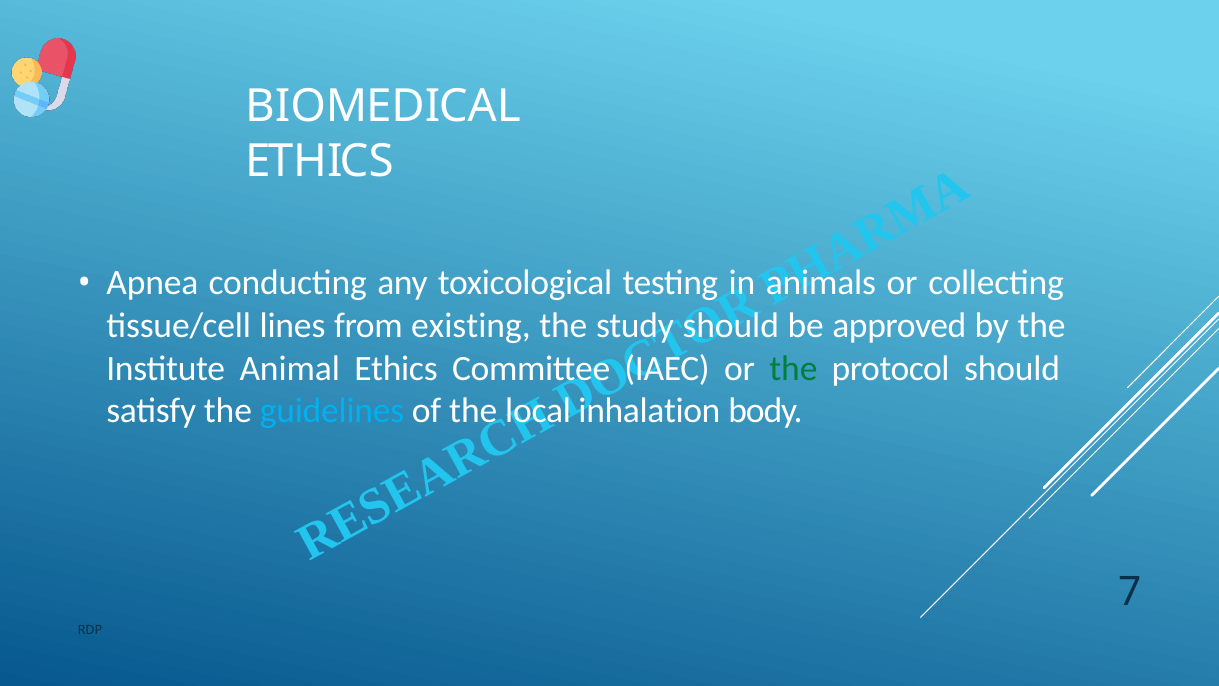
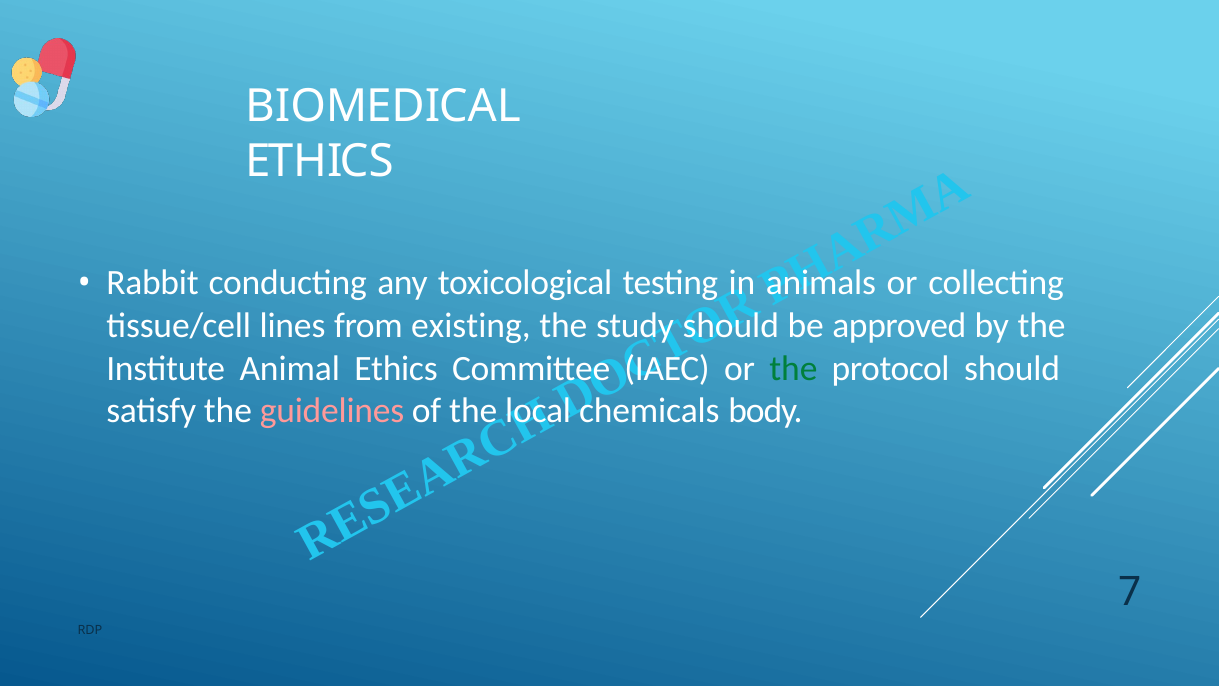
Apnea: Apnea -> Rabbit (152, 283)
guidelines colour: light blue -> pink (332, 411)
inhalation: inhalation -> chemicals (649, 411)
